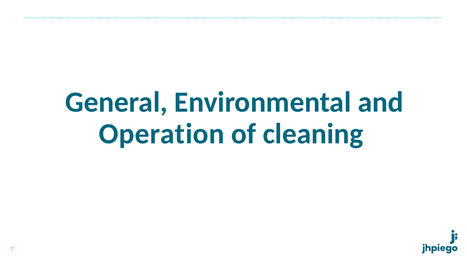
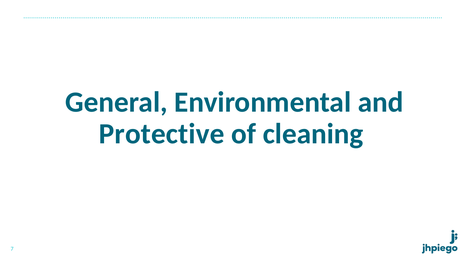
Operation: Operation -> Protective (162, 134)
